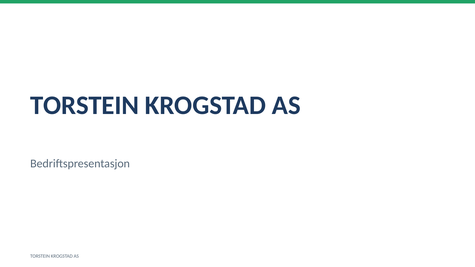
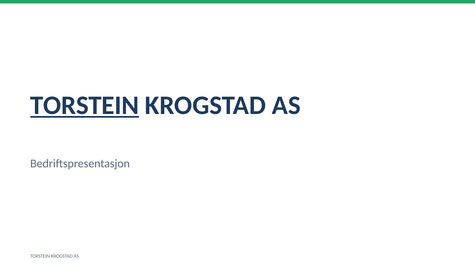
TORSTEIN underline: none -> present (85, 105)
